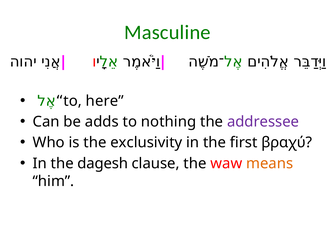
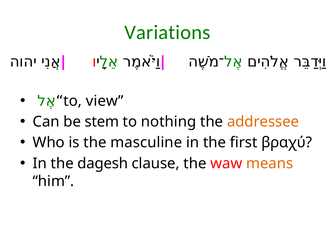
Masculine: Masculine -> Variations (167, 32)
here: here -> view (105, 101)
adds: adds -> stem (102, 122)
addressee colour: purple -> orange (263, 122)
exclusivity: exclusivity -> masculine (146, 143)
